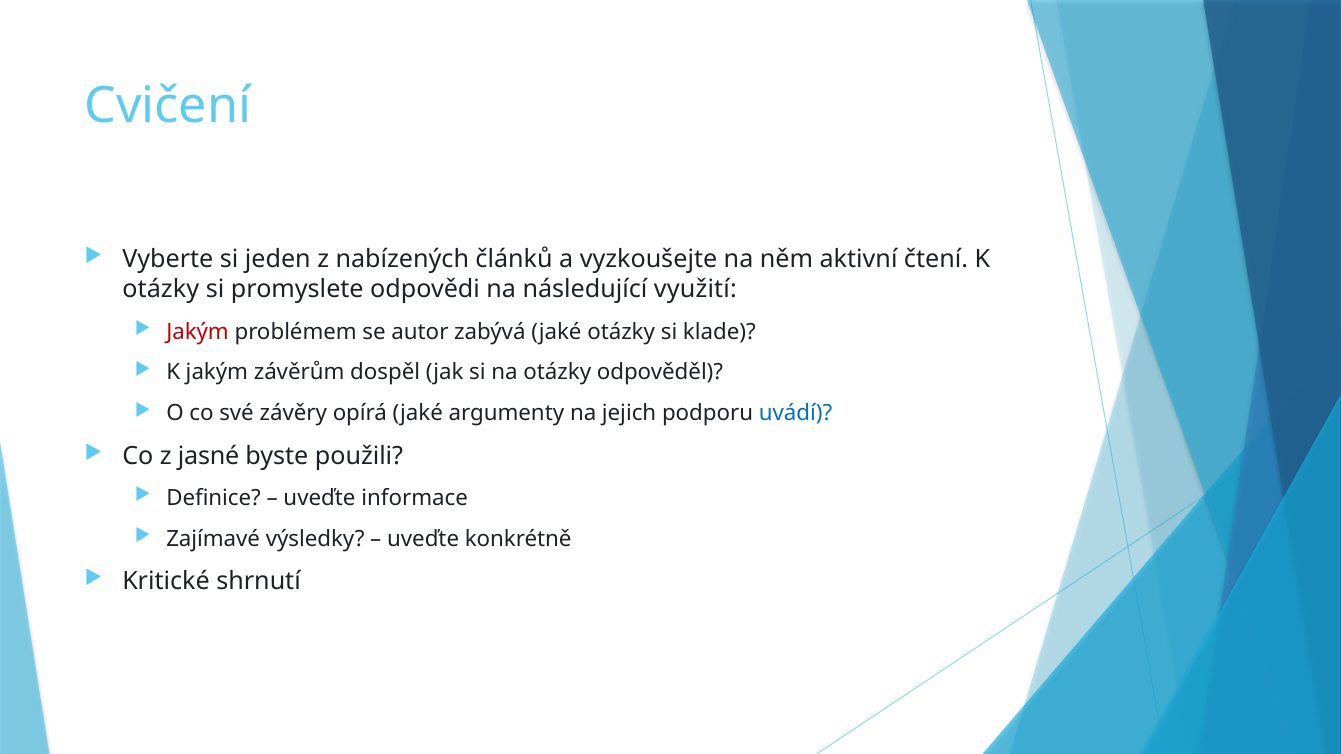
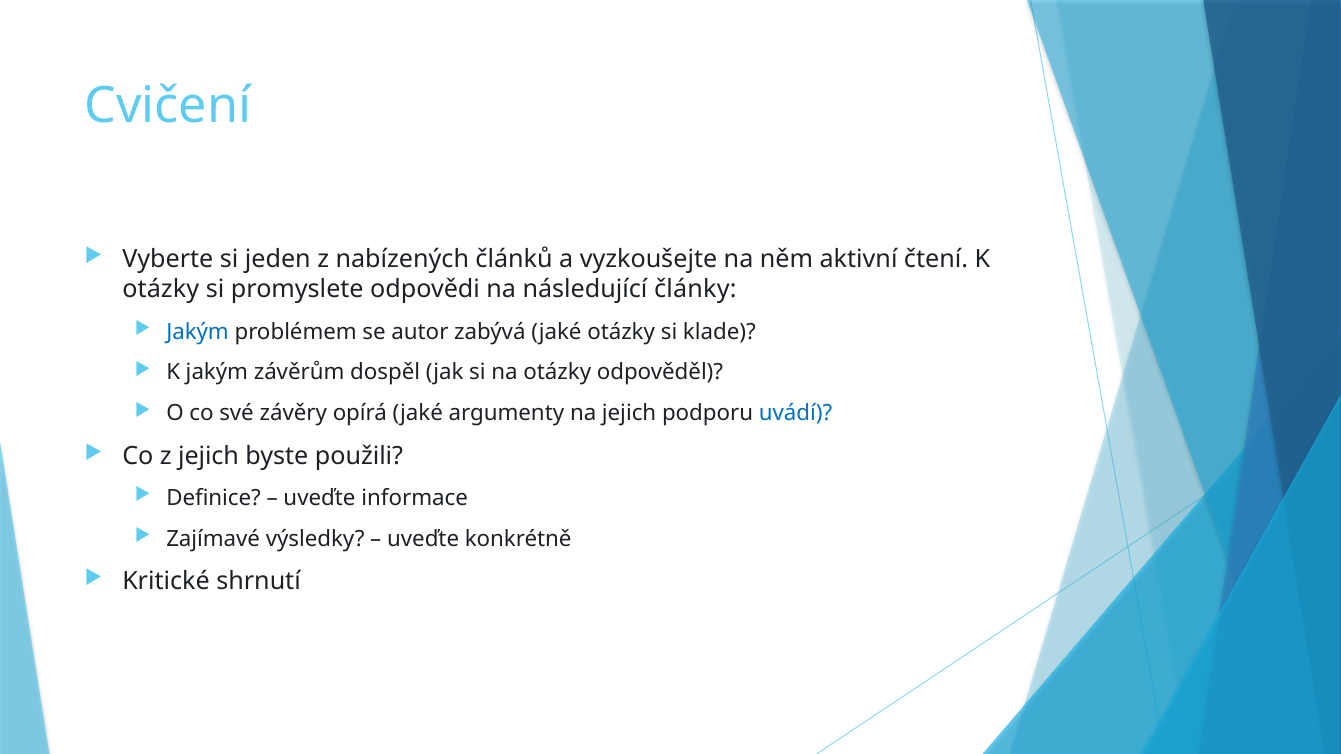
využití: využití -> články (695, 290)
Jakým colour: red -> blue (198, 332)
z jasné: jasné -> jejich (209, 456)
